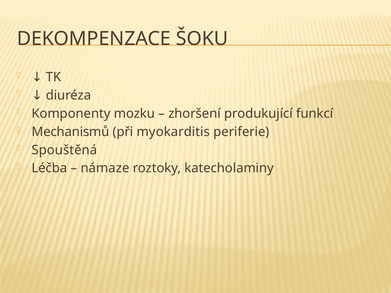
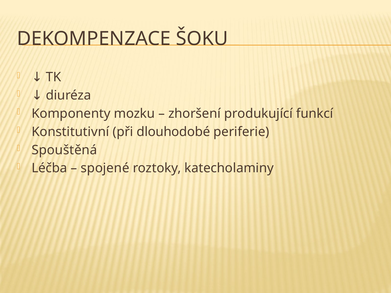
Mechanismů: Mechanismů -> Konstitutivní (70, 132)
myokarditis: myokarditis -> dlouhodobé (173, 132)
námaze: námaze -> spojené (105, 168)
